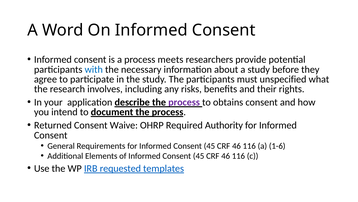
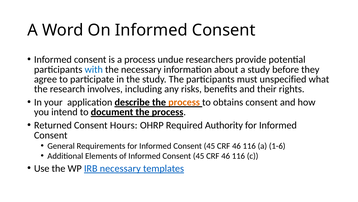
meets: meets -> undue (171, 59)
process colour: purple -> orange (184, 102)
Waive: Waive -> Hours (124, 125)
IRB requested: requested -> necessary (120, 168)
